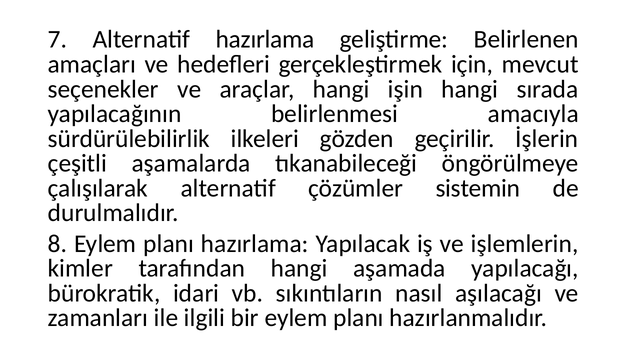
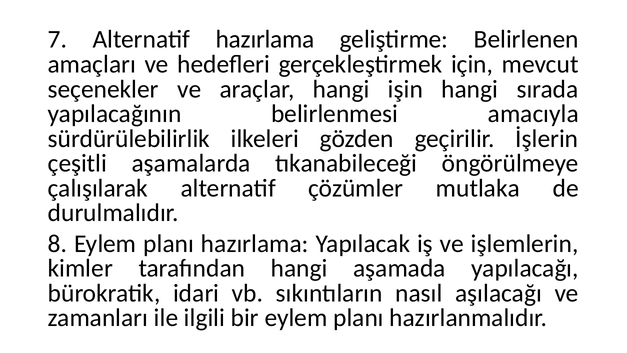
sistemin: sistemin -> mutlaka (478, 188)
